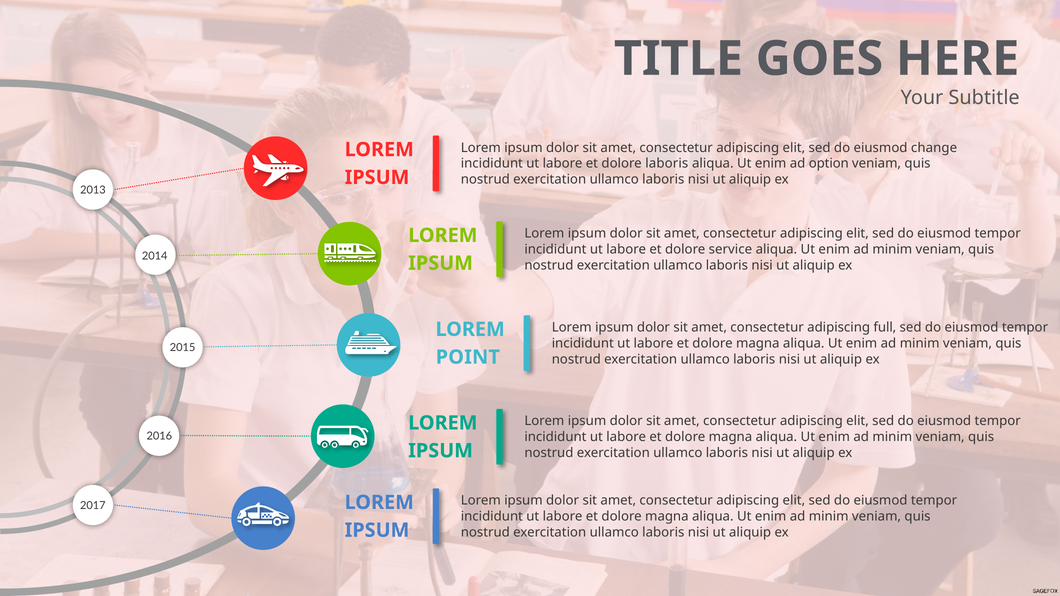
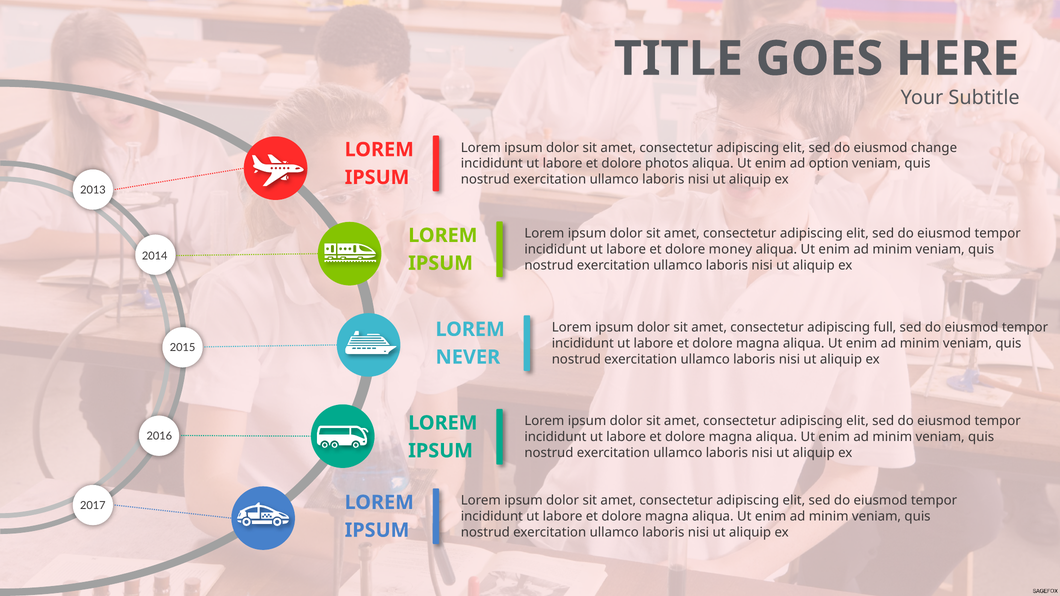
dolore laboris: laboris -> photos (667, 164)
service: service -> money (730, 249)
POINT: POINT -> NEVER (468, 357)
